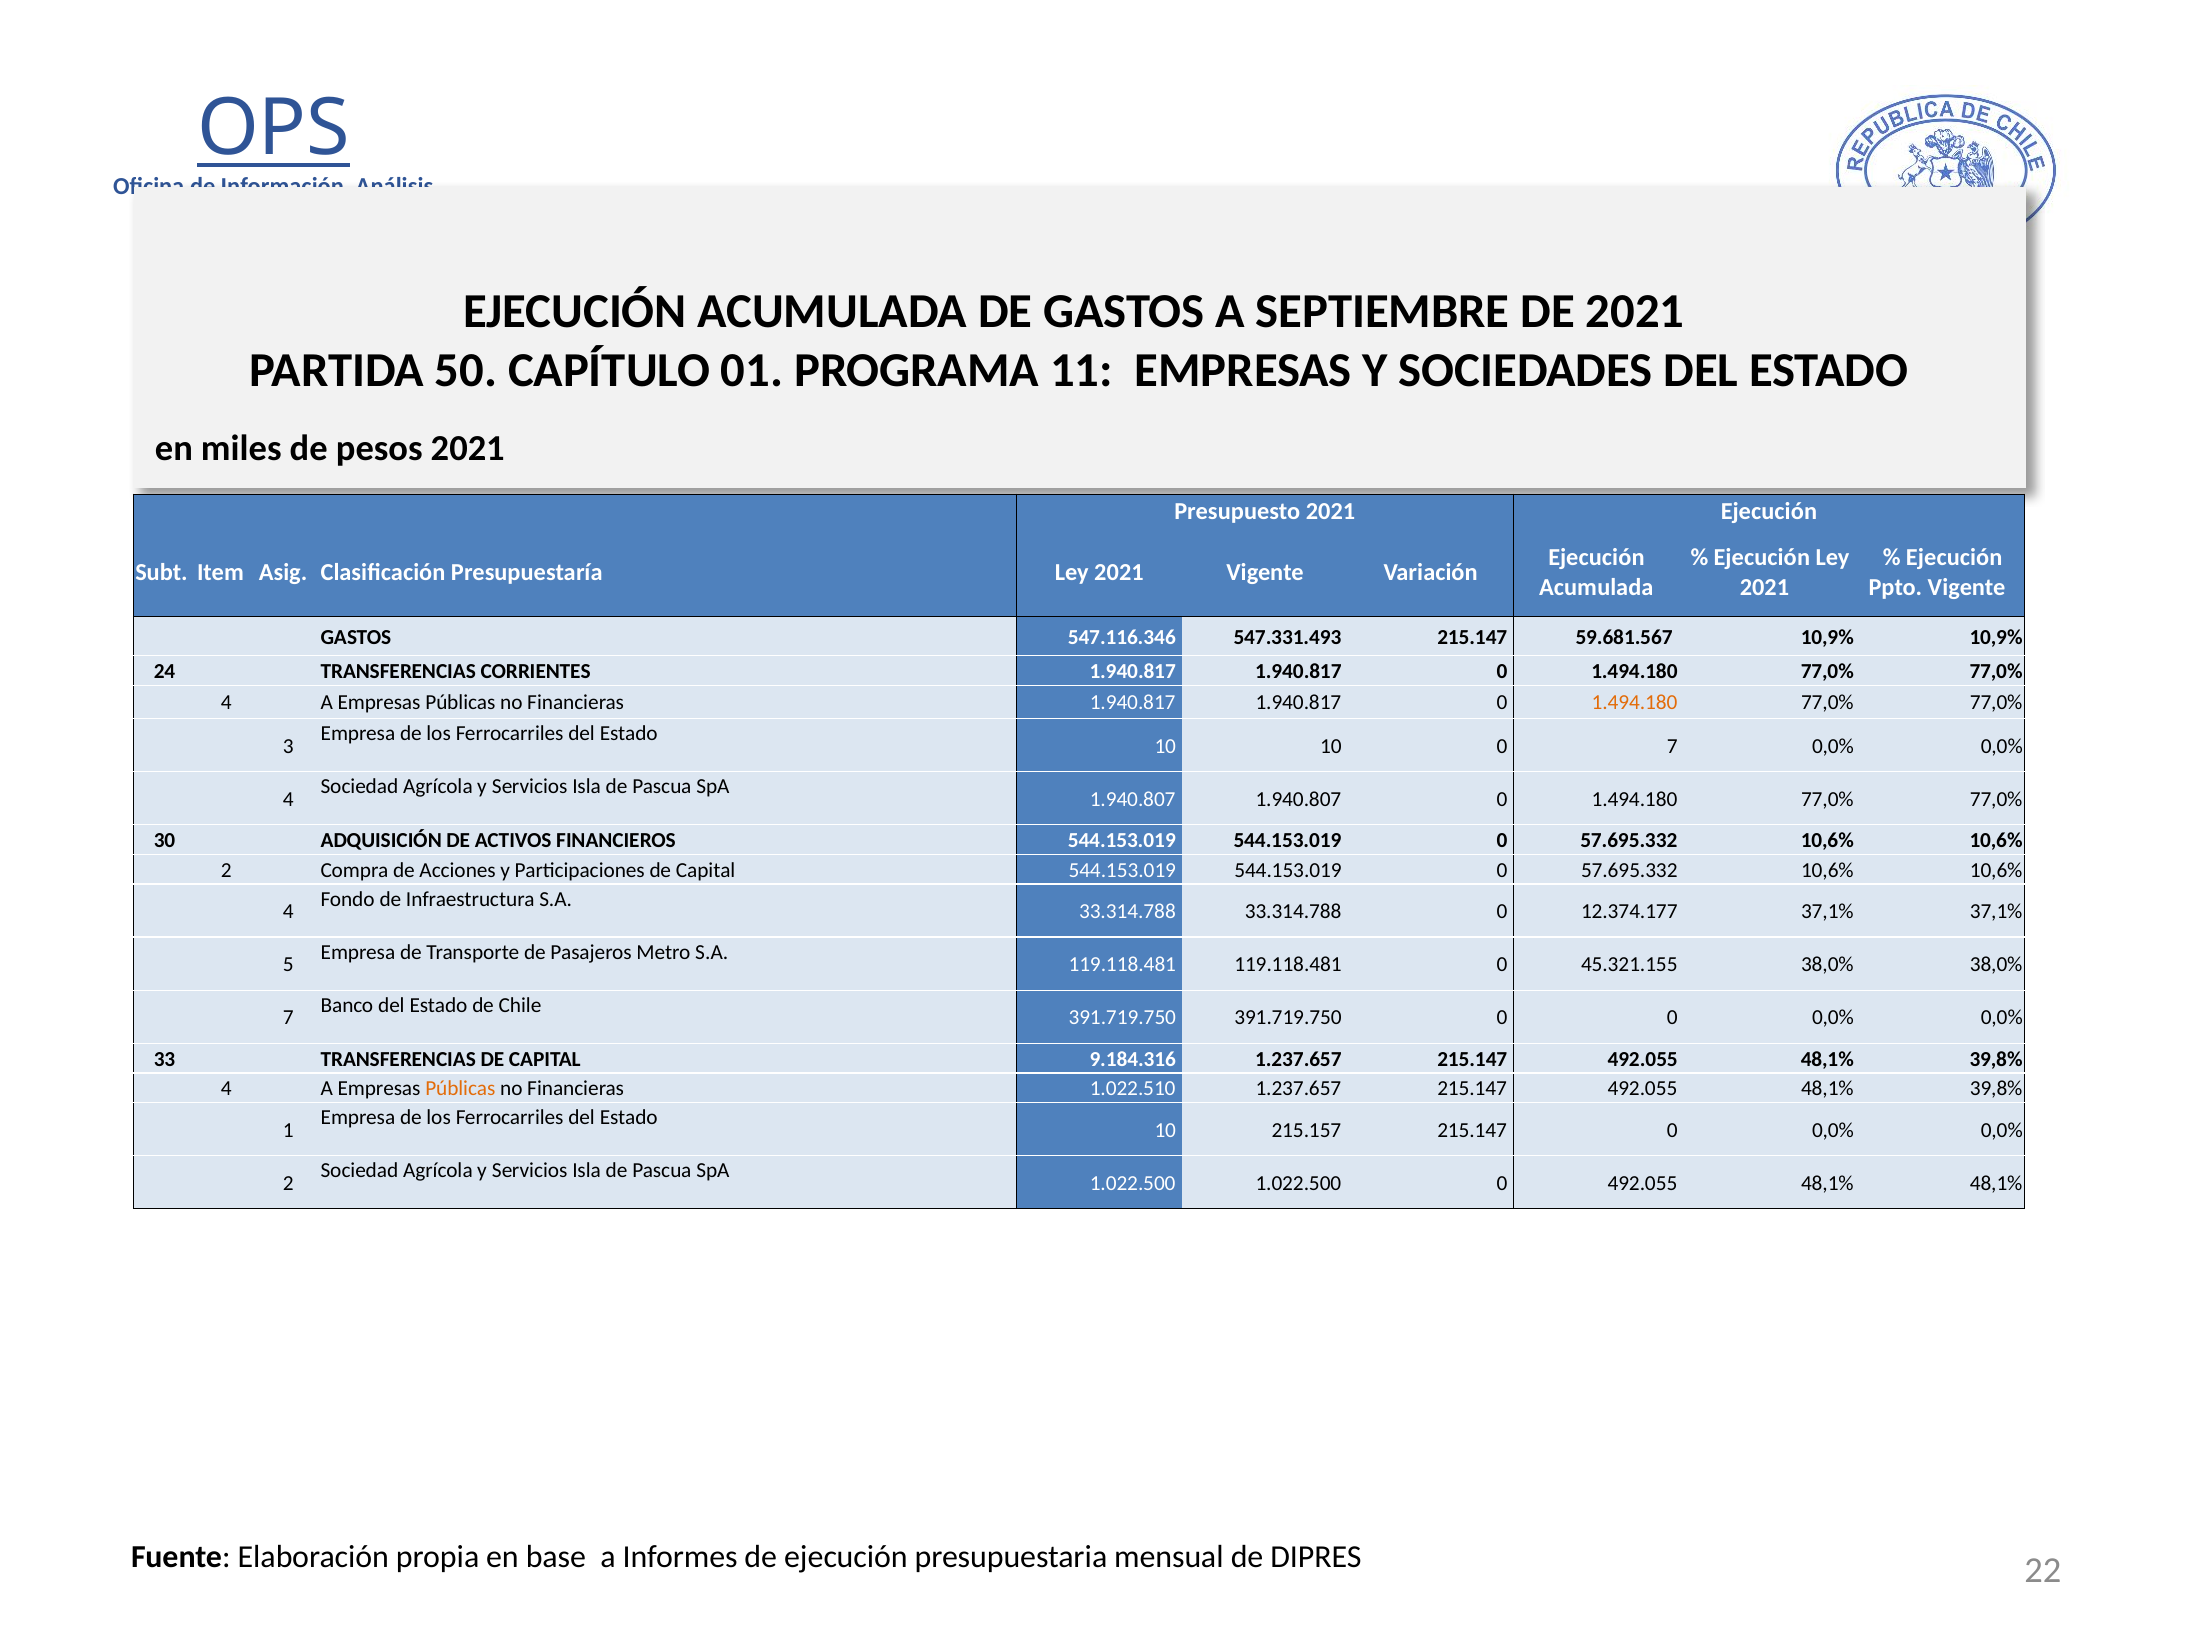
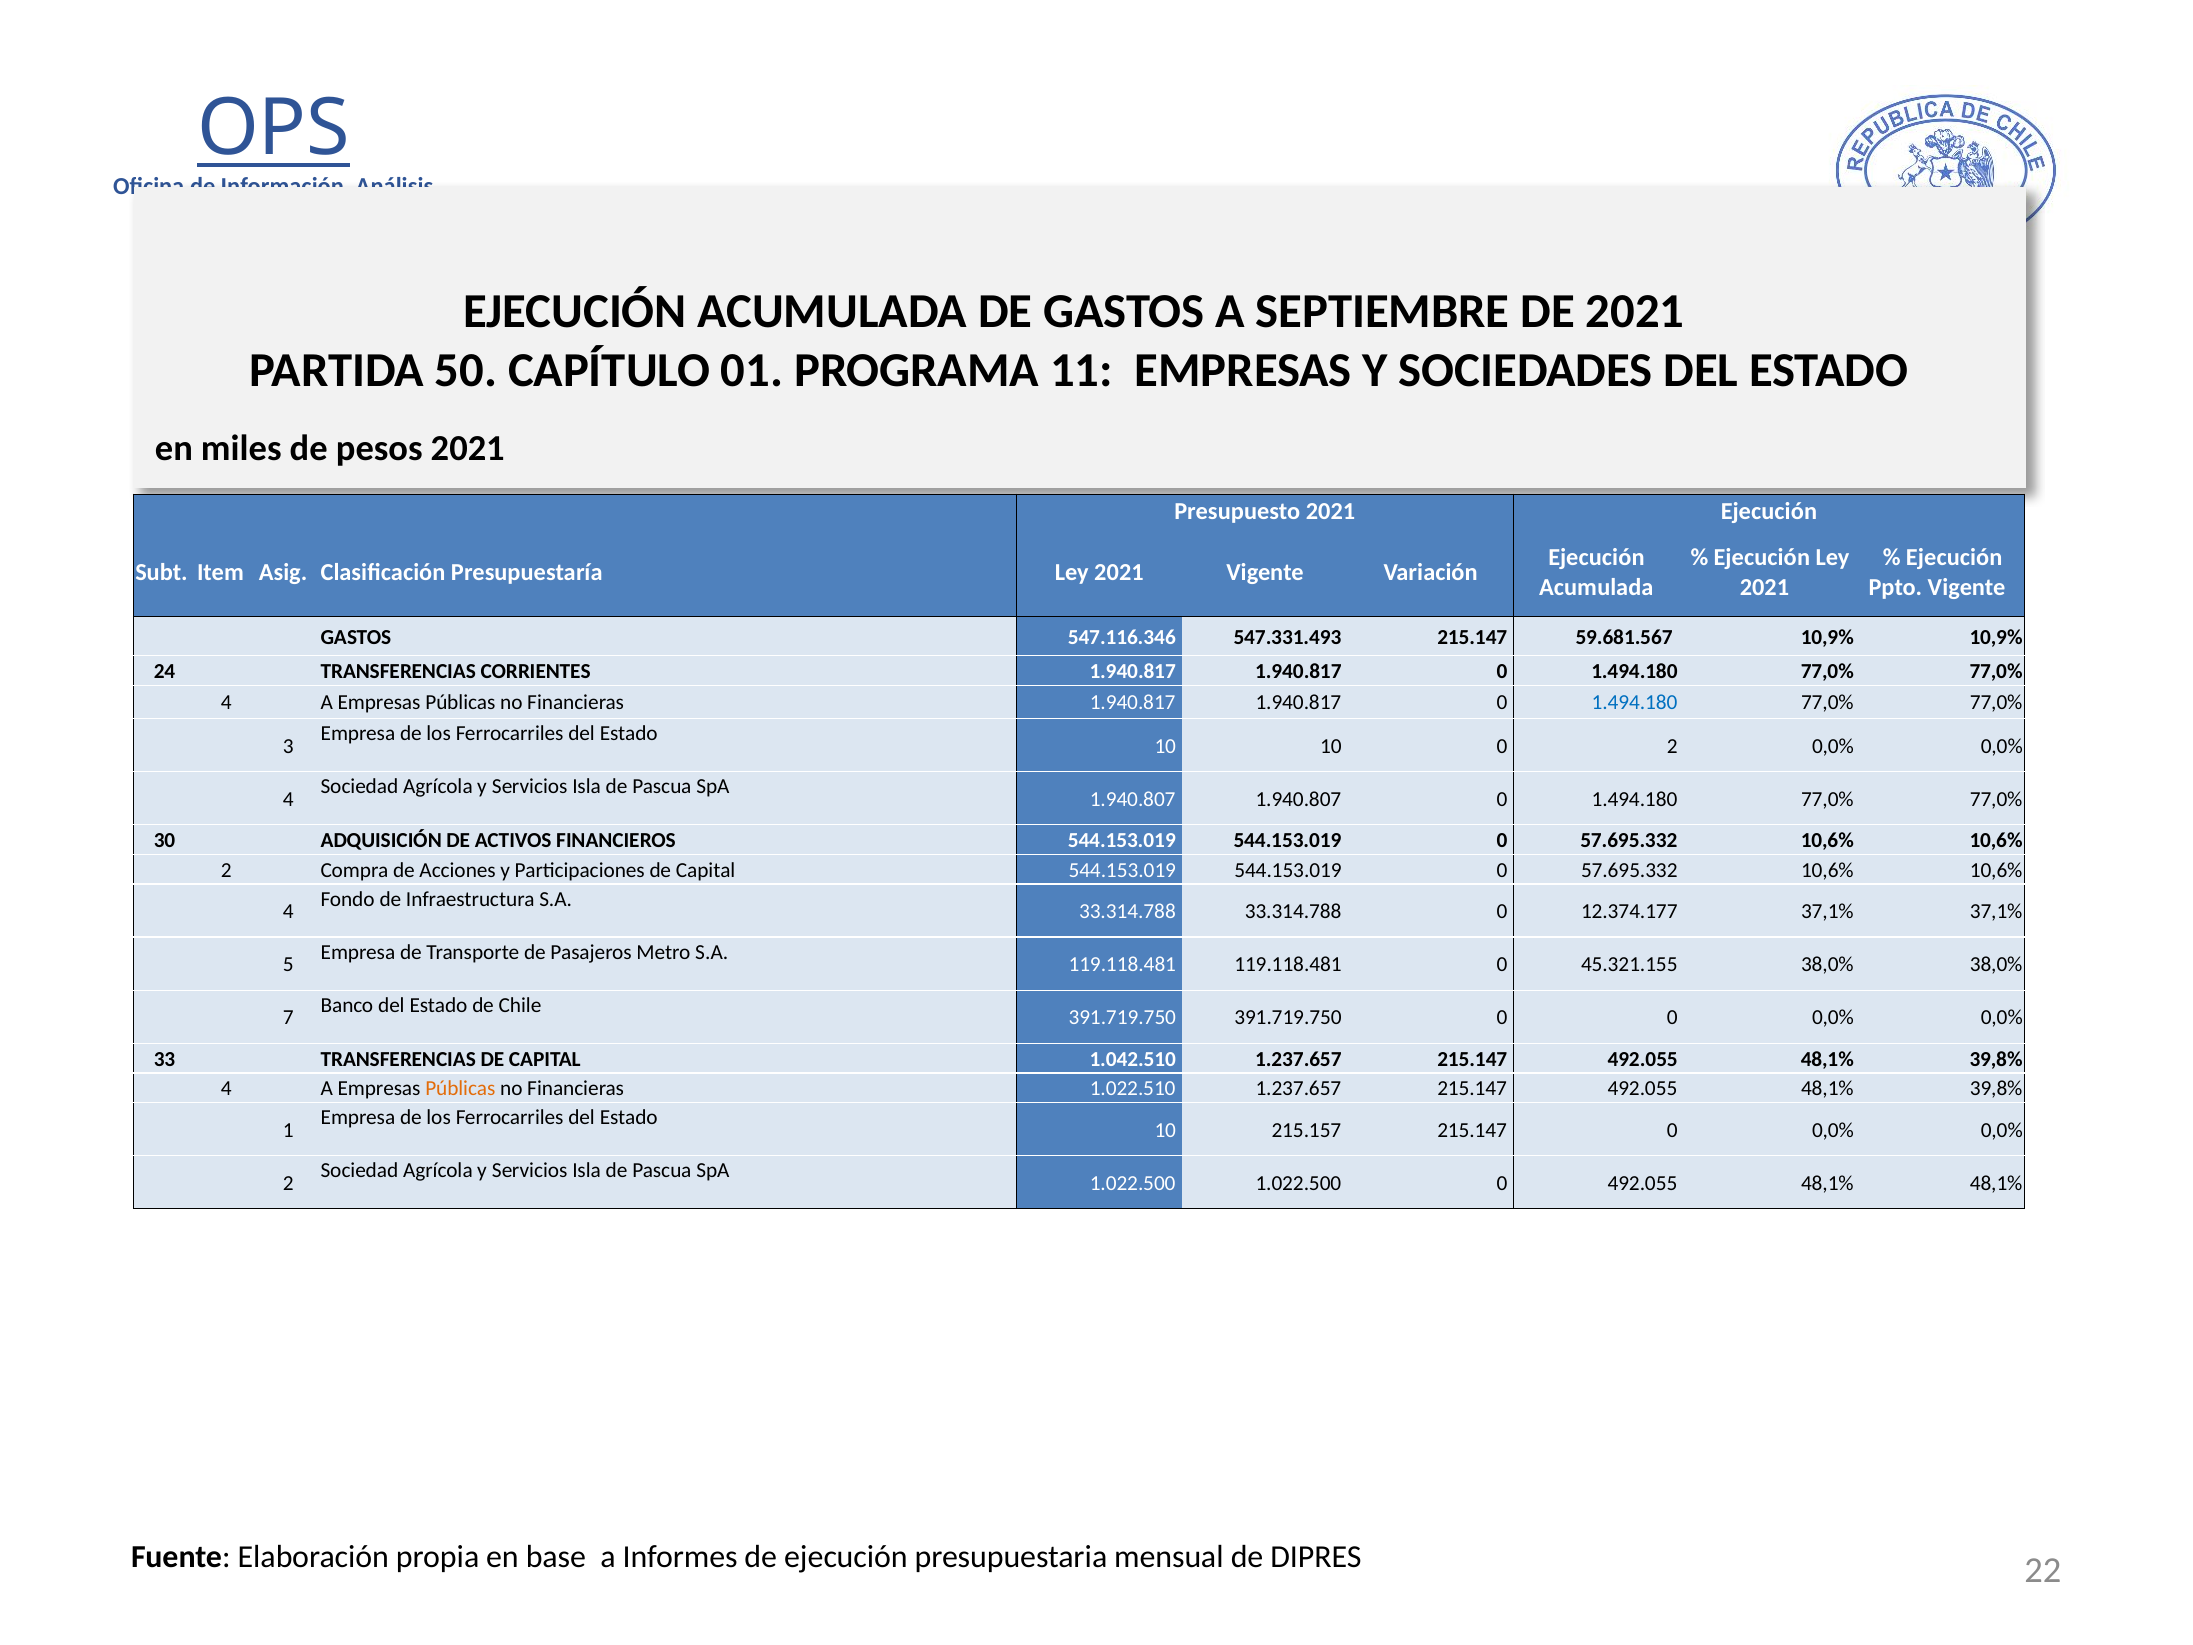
1.494.180 colour: orange -> blue (1635, 703)
0 7: 7 -> 2 (1672, 746)
9.184.316: 9.184.316 -> 1.042.510 (1133, 1059)
